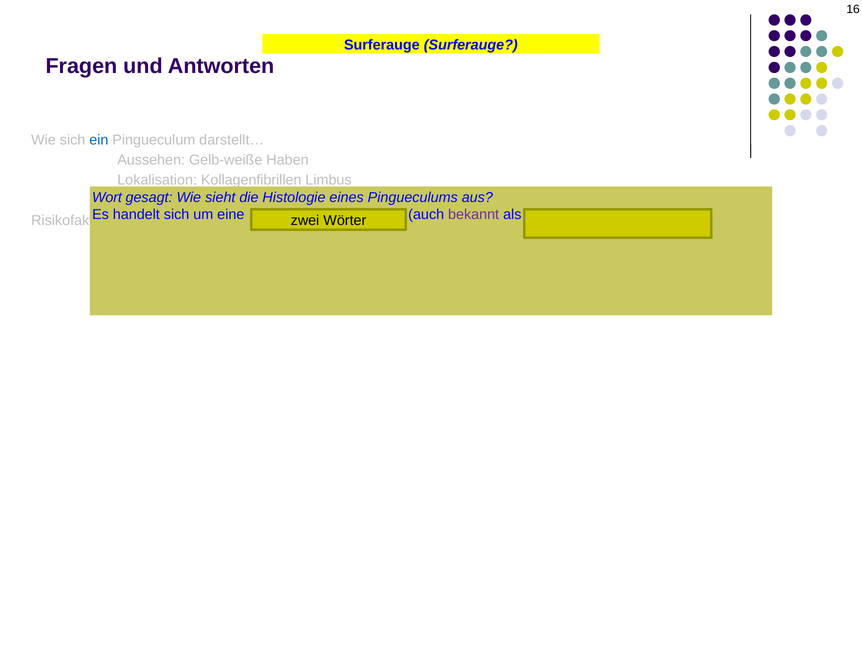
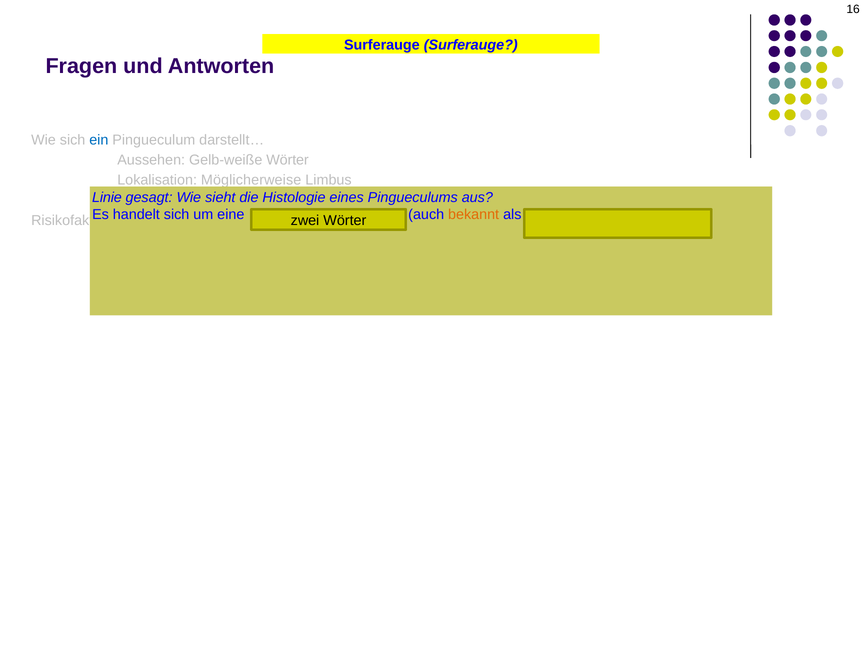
Gelb-weiße Haben: Haben -> Wörter (288, 160)
Lokalisation Kollagenfibrillen: Kollagenfibrillen -> Möglicherweise (251, 180)
Wort: Wort -> Linie (107, 198)
bekannt colour: purple -> orange (474, 215)
